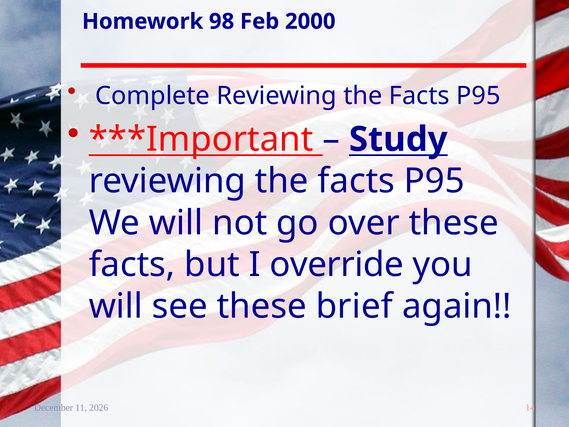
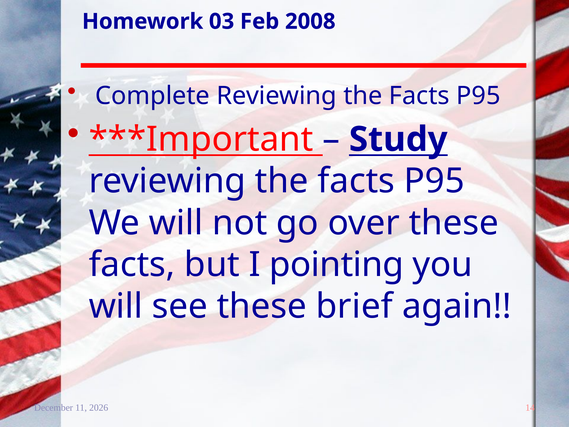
98: 98 -> 03 (222, 21)
2000: 2000 -> 2008 (310, 21)
override: override -> pointing (337, 264)
